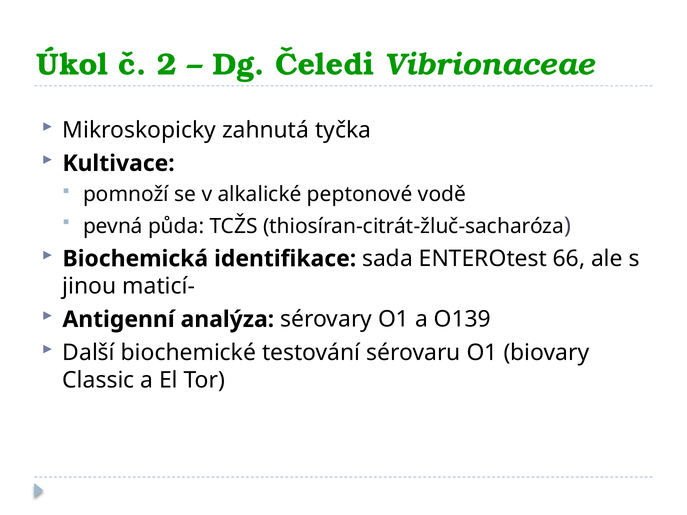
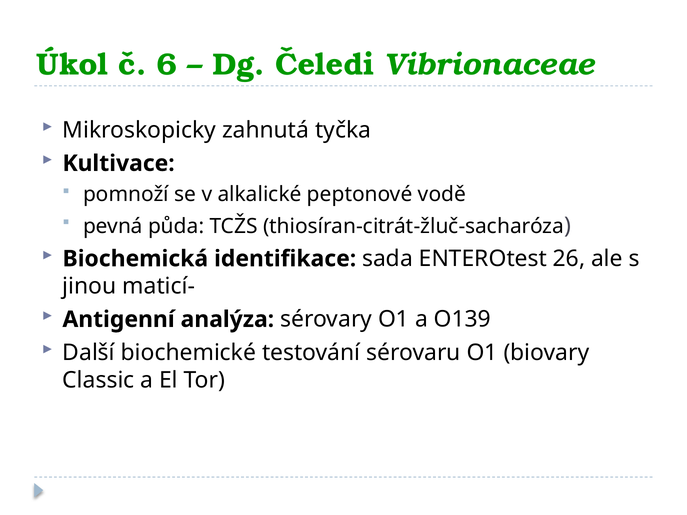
2: 2 -> 6 (167, 65)
66: 66 -> 26 (569, 259)
